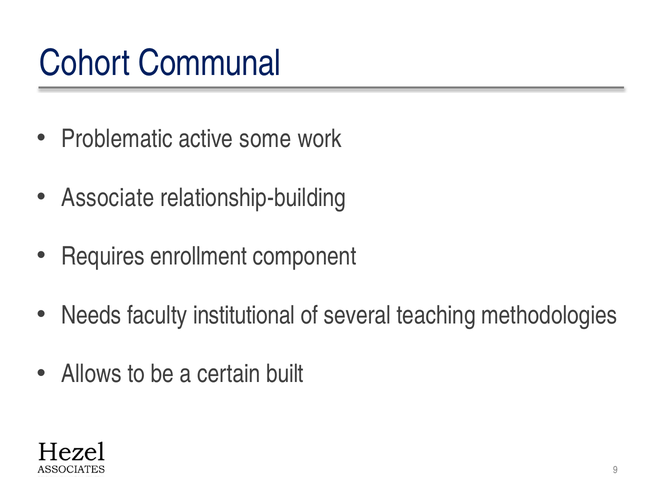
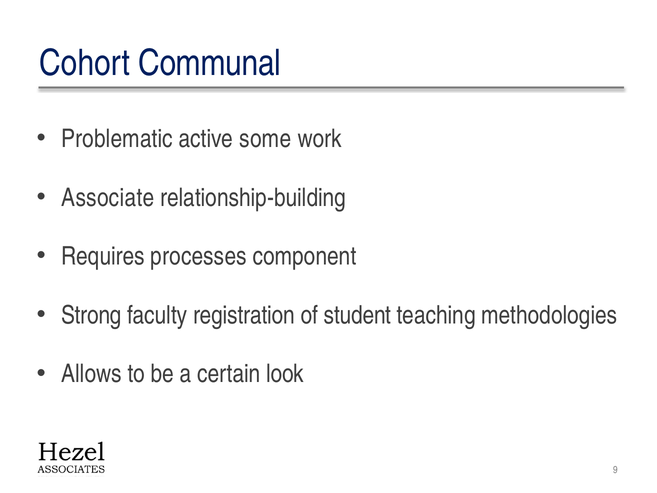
enrollment: enrollment -> processes (199, 256)
Needs: Needs -> Strong (91, 315)
institutional: institutional -> registration (244, 315)
several: several -> student (358, 315)
built: built -> look (285, 374)
